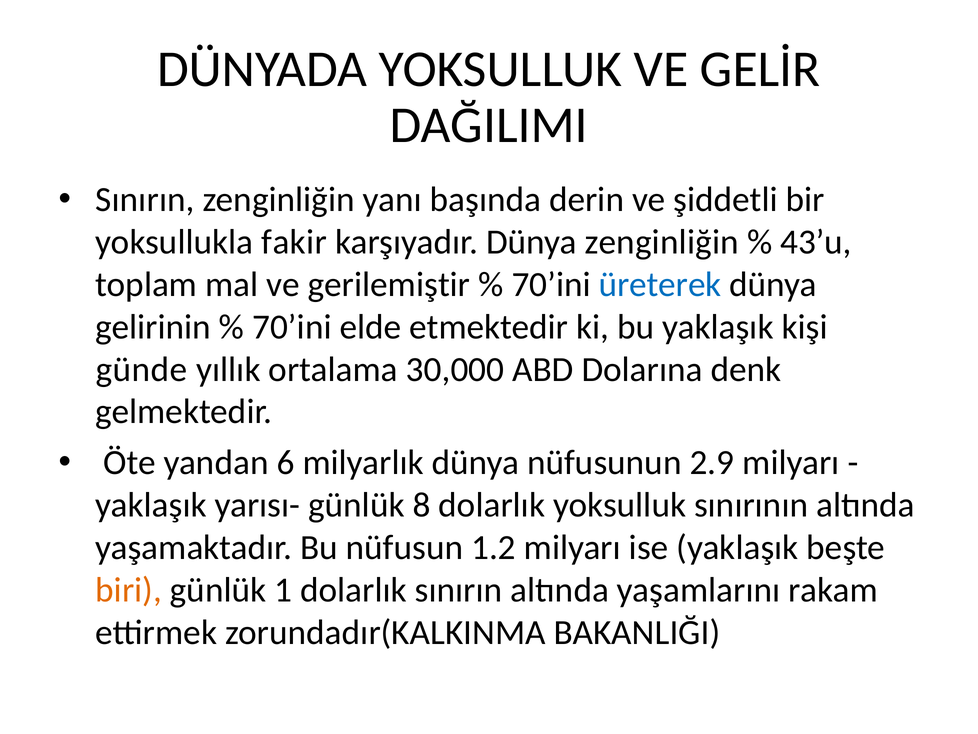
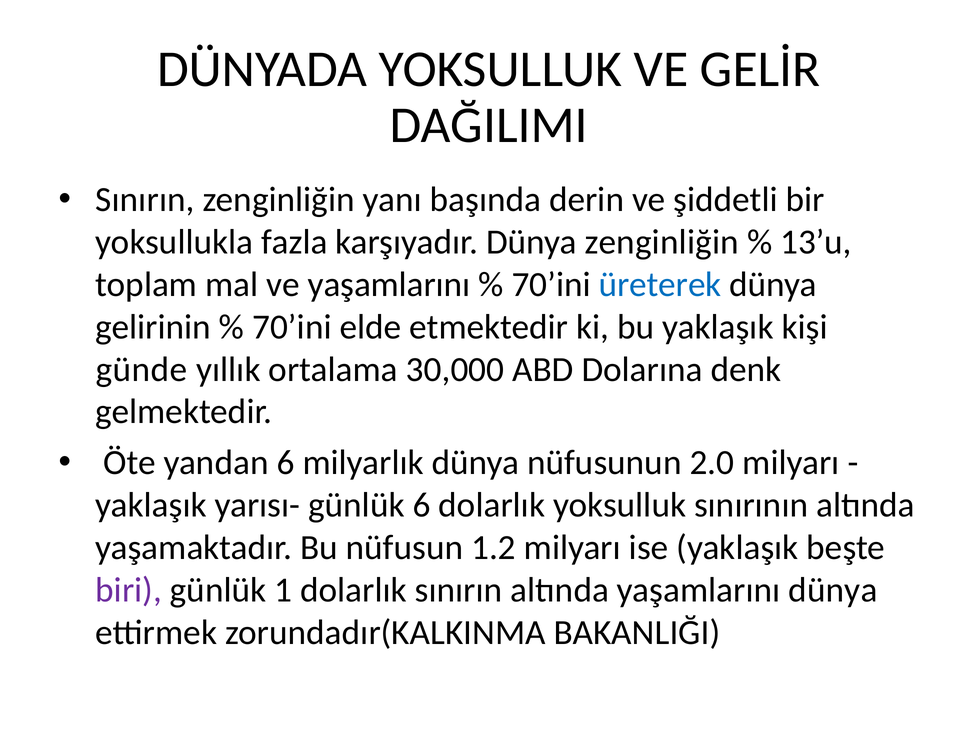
fakir: fakir -> fazla (294, 242)
43’u: 43’u -> 13’u (816, 242)
ve gerilemiştir: gerilemiştir -> yaşamlarını (389, 284)
2.9: 2.9 -> 2.0 (712, 463)
günlük 8: 8 -> 6 (421, 505)
biri colour: orange -> purple (129, 590)
yaşamlarını rakam: rakam -> dünya (833, 590)
